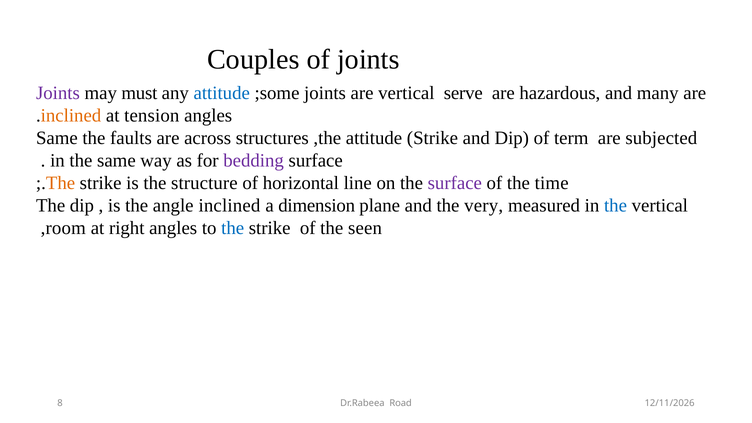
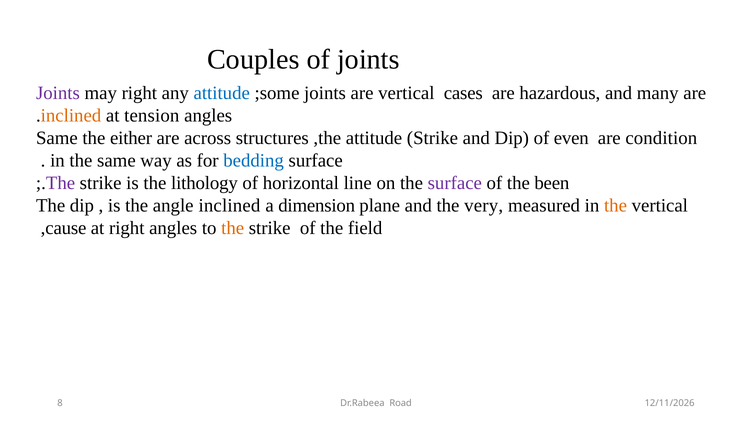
may must: must -> right (139, 93)
serve: serve -> cases (463, 93)
faults: faults -> either (131, 138)
term: term -> even (571, 138)
subjected: subjected -> condition (661, 138)
bedding colour: purple -> blue (254, 161)
The colour: orange -> purple (61, 183)
structure: structure -> lithology (204, 183)
time: time -> been (552, 183)
the colour: blue -> orange (616, 206)
room: room -> cause (66, 228)
the colour: blue -> orange (233, 228)
seen: seen -> field (365, 228)
